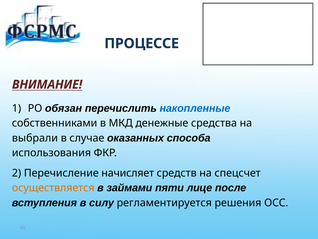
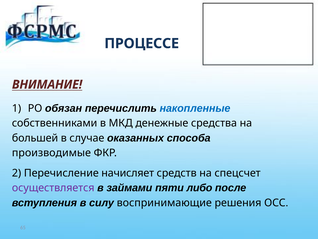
выбрали: выбрали -> большей (35, 138)
использования: использования -> производимые (51, 153)
осуществляется colour: orange -> purple (53, 188)
лице: лице -> либо (199, 188)
регламентируется: регламентируется -> воспринимающие (164, 202)
